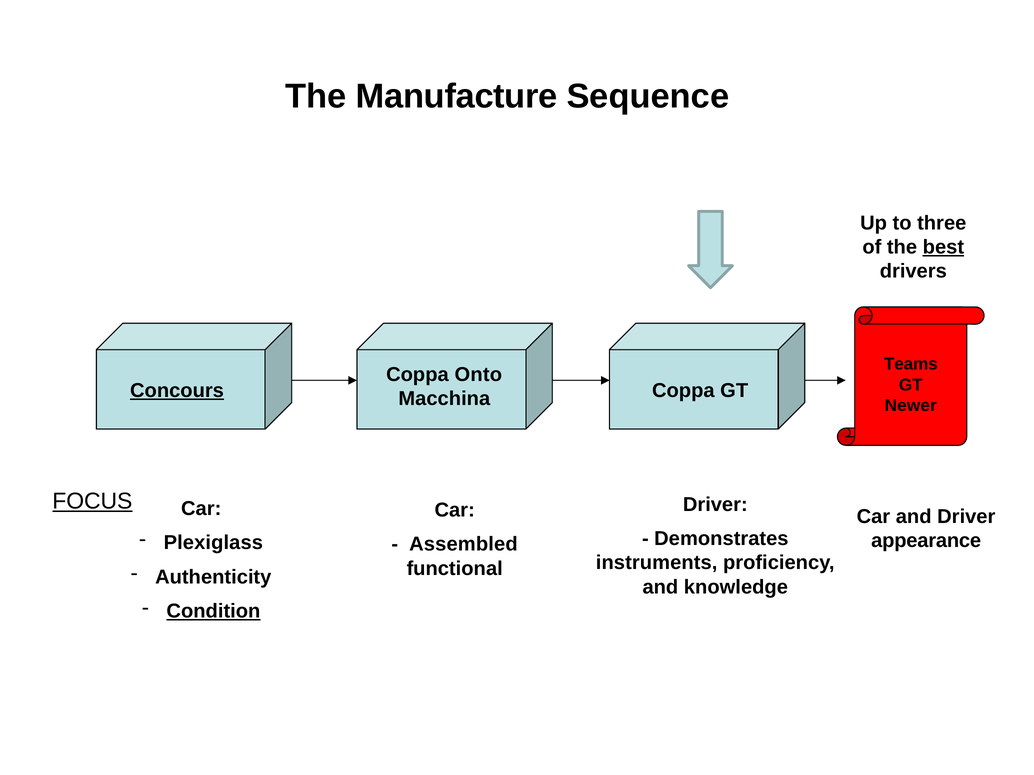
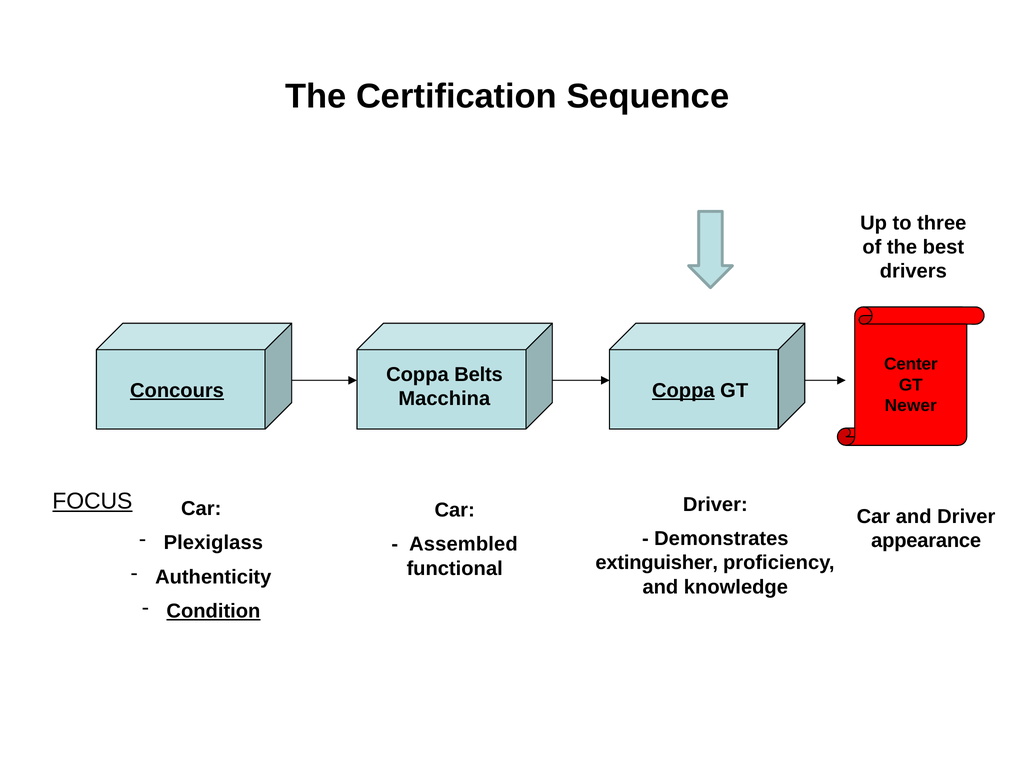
Manufacture: Manufacture -> Certification (457, 96)
best underline: present -> none (943, 247)
Teams: Teams -> Center (911, 364)
Onto: Onto -> Belts (479, 375)
Coppa underline: none -> present (683, 391)
instruments: instruments -> extinguisher (657, 563)
